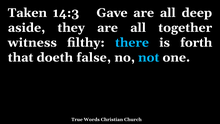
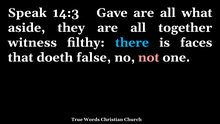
Taken: Taken -> Speak (27, 13)
deep: deep -> what (197, 13)
forth: forth -> faces (196, 42)
not colour: light blue -> pink (149, 57)
